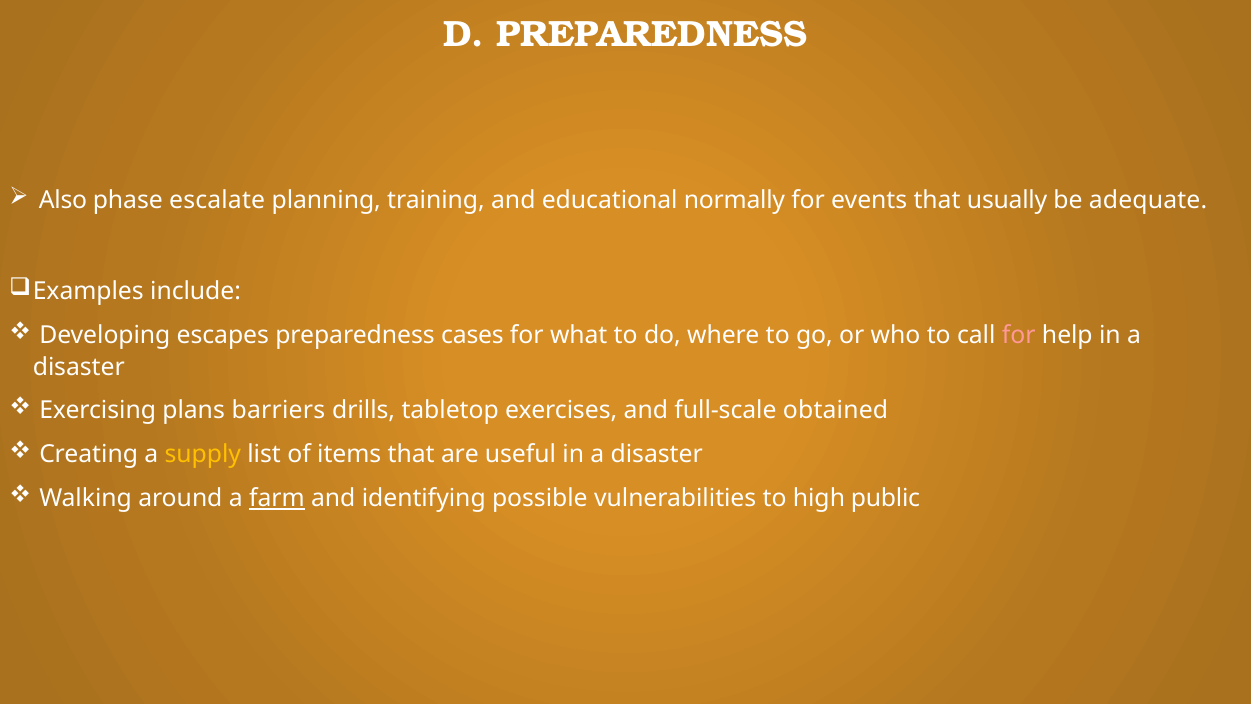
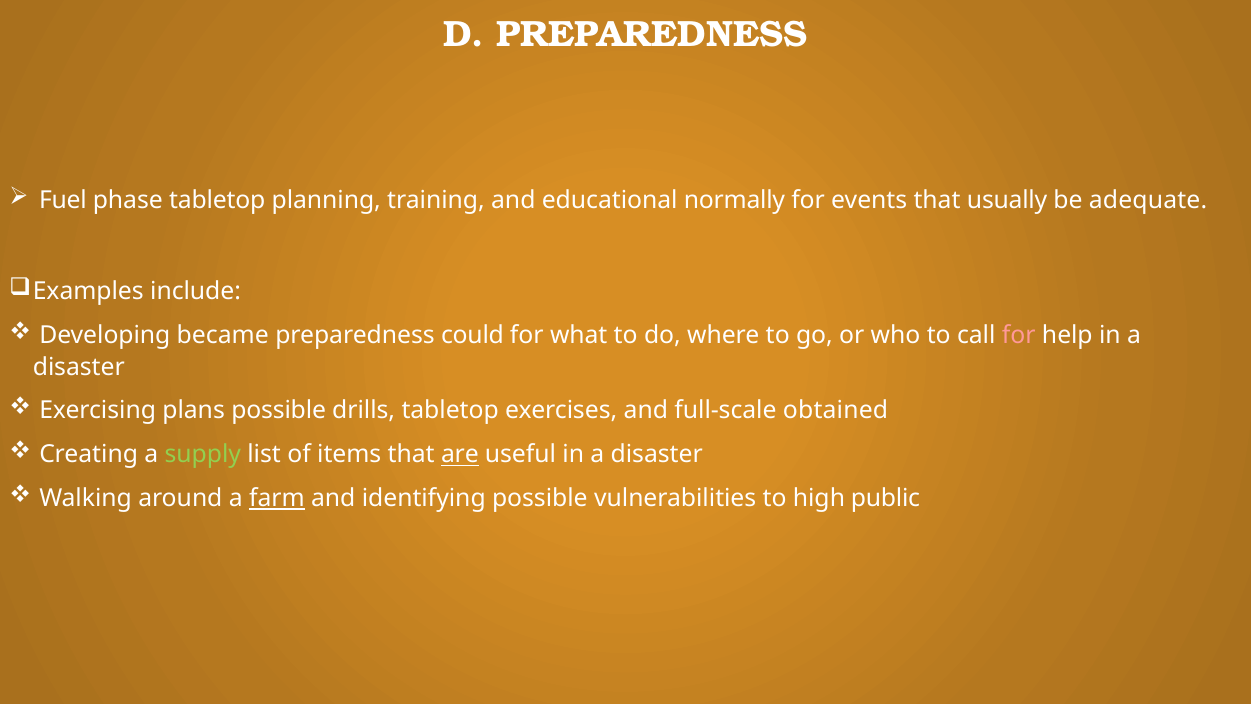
Also: Also -> Fuel (63, 200)
phase escalate: escalate -> tabletop (217, 200)
escapes: escapes -> became (223, 335)
cases: cases -> could (472, 335)
plans barriers: barriers -> possible (279, 411)
supply colour: yellow -> light green (203, 454)
are underline: none -> present (460, 454)
